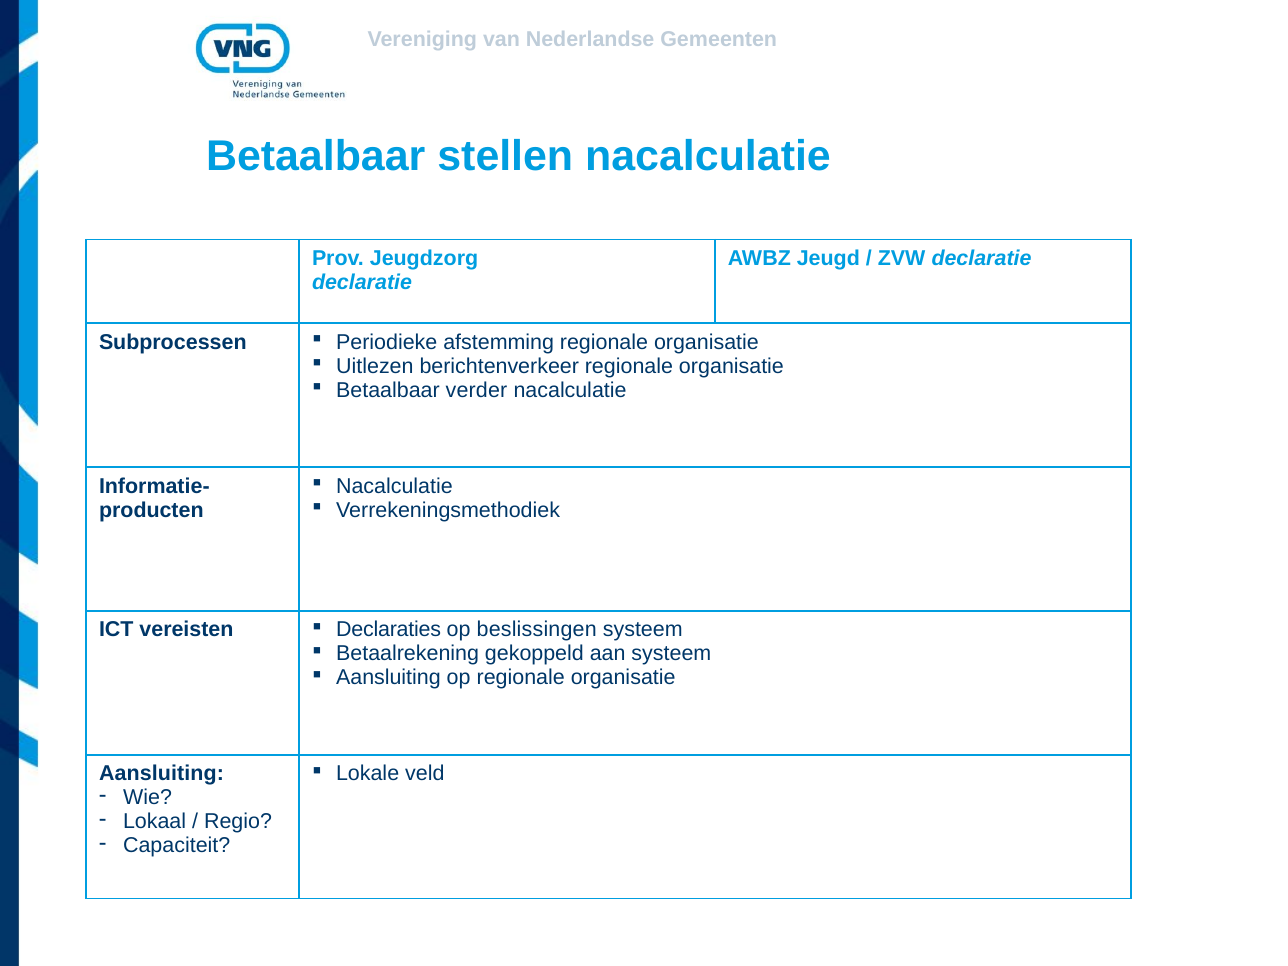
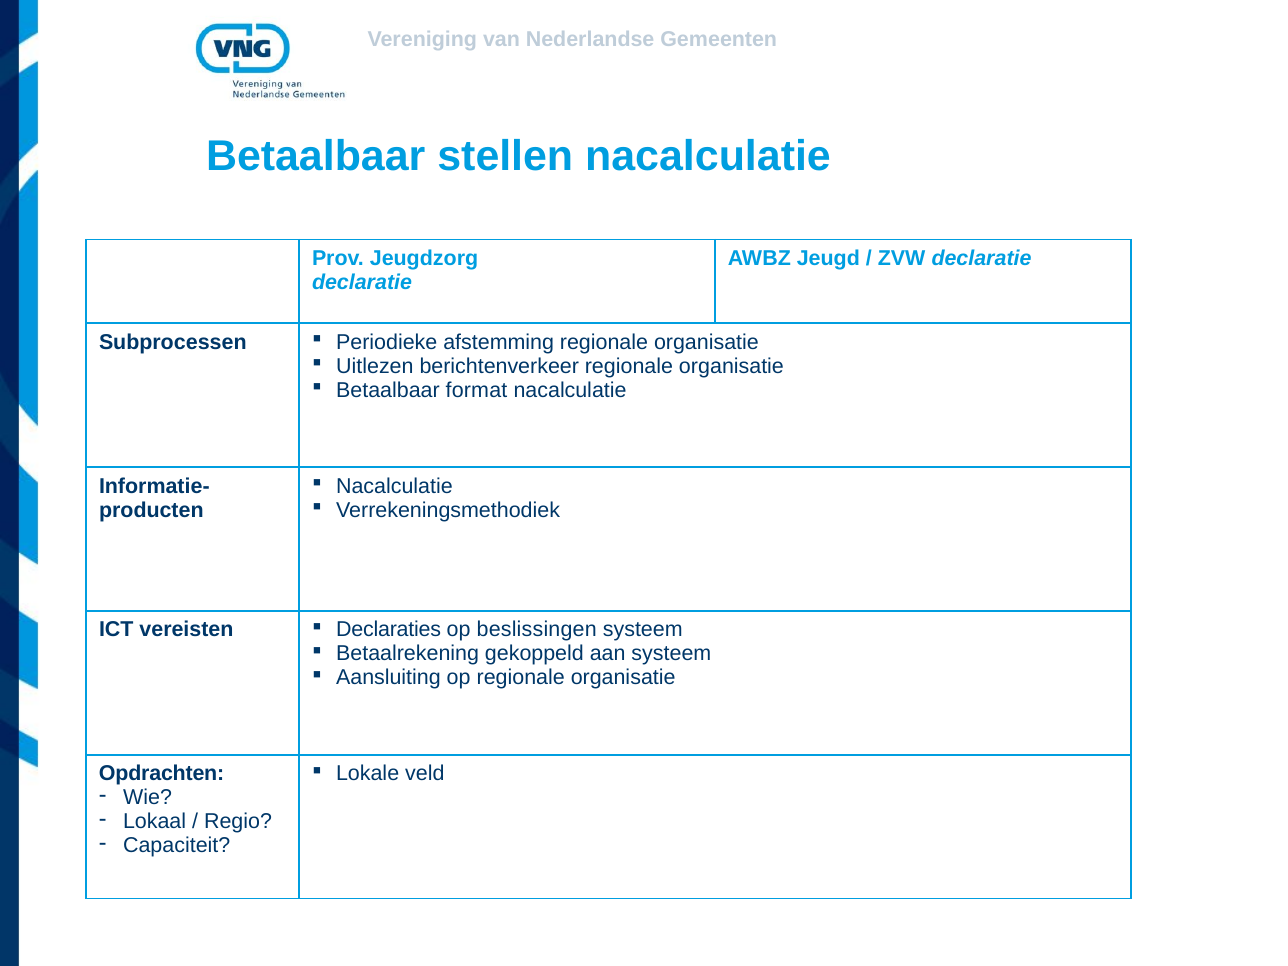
verder: verder -> format (476, 390)
Aansluiting: Aansluiting -> Opdrachten (162, 774)
